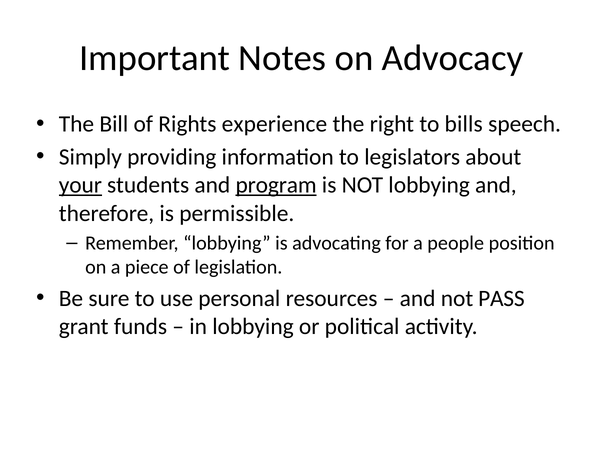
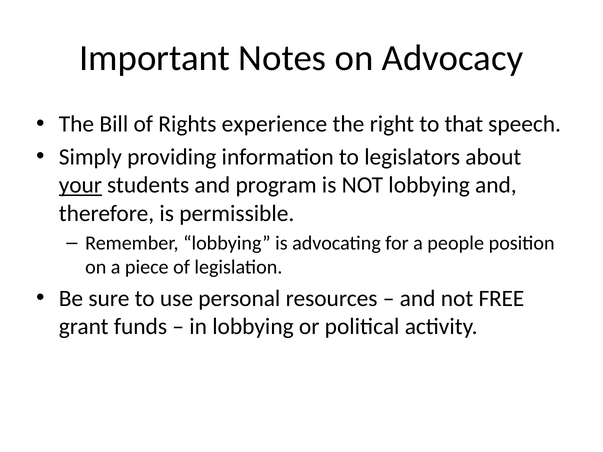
bills: bills -> that (464, 124)
program underline: present -> none (276, 185)
PASS: PASS -> FREE (501, 299)
